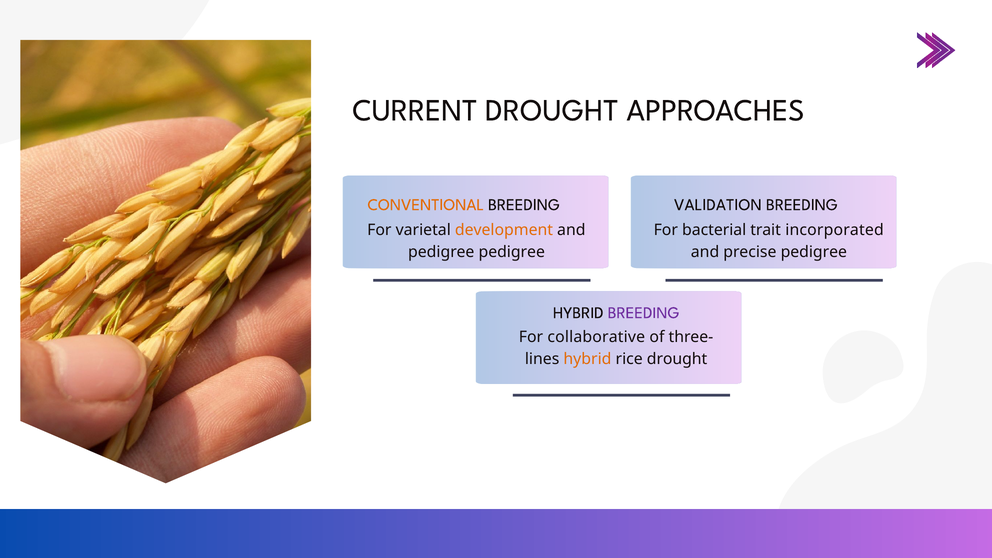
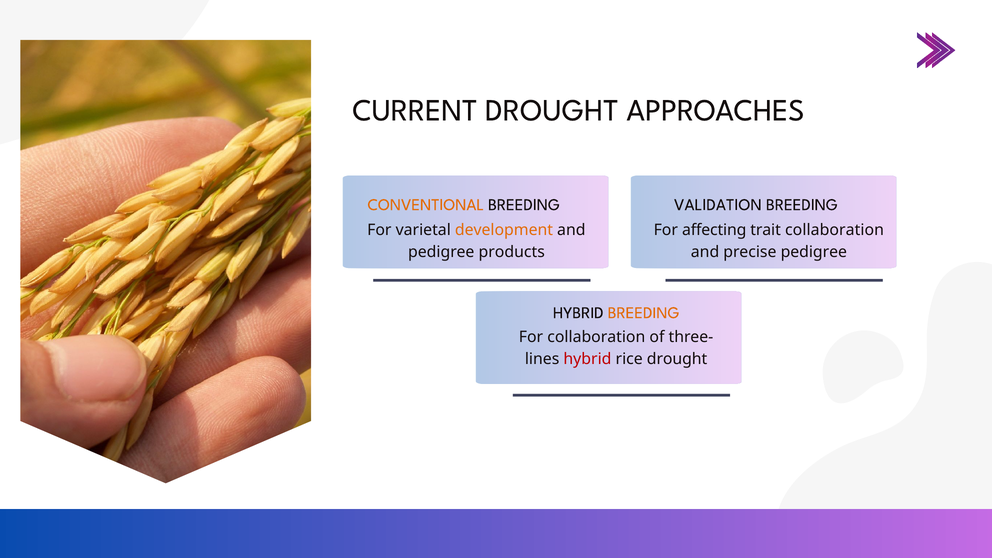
bacterial: bacterial -> affecting (714, 230)
trait incorporated: incorporated -> collaboration (835, 230)
pedigree pedigree: pedigree -> products (512, 252)
BREEDING colour: purple -> orange (644, 313)
For collaborative: collaborative -> collaboration (596, 337)
hybrid colour: orange -> red (587, 359)
